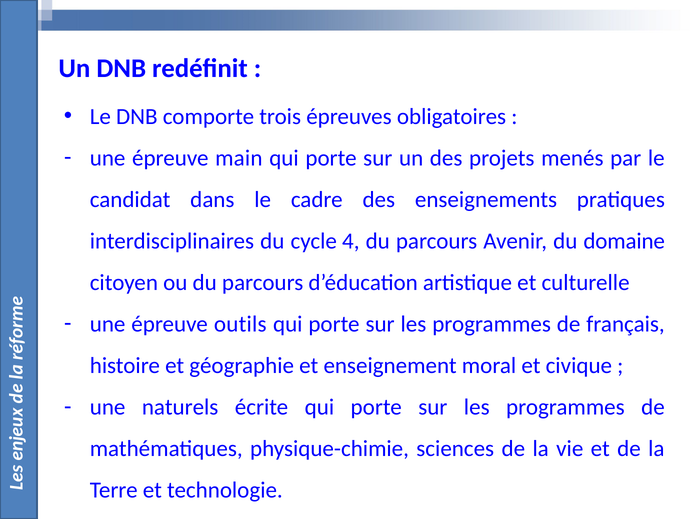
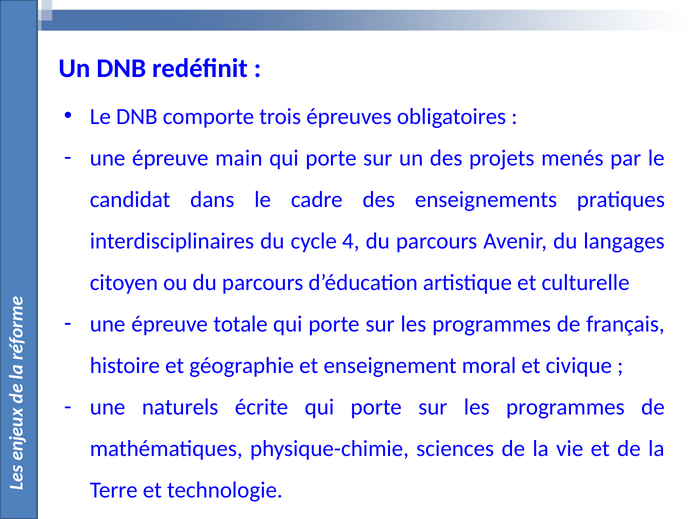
domaine: domaine -> langages (624, 241)
outils: outils -> totale (241, 324)
